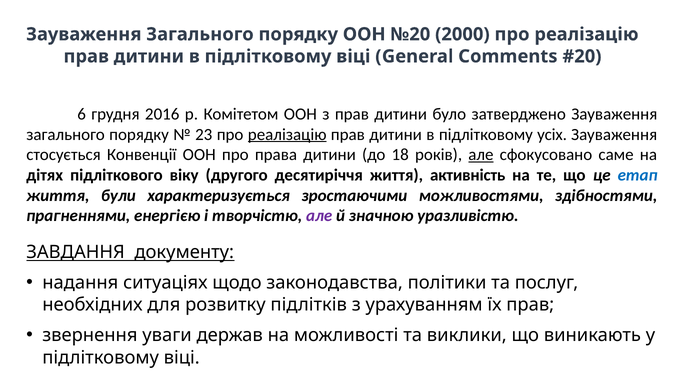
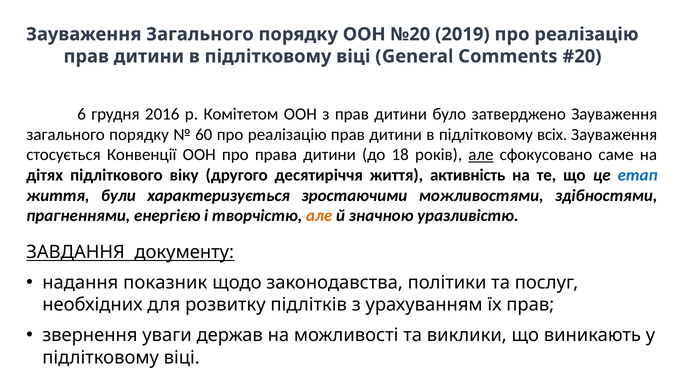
2000: 2000 -> 2019 (462, 34)
23: 23 -> 60 (204, 134)
реалізацію underline: present -> none (287, 134)
усіх: усіх -> всіх (552, 134)
але colour: purple -> orange (319, 216)
ситуаціях: ситуаціях -> показник (165, 283)
